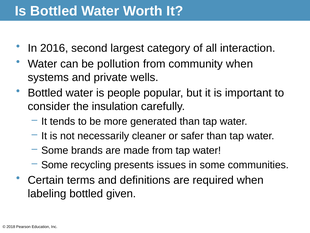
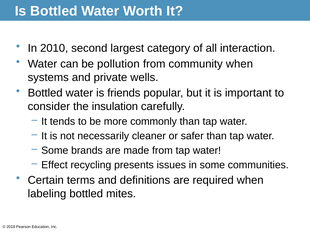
2016: 2016 -> 2010 (54, 48)
people: people -> friends (124, 93)
generated: generated -> commonly (154, 121)
Some: Some -> Effect (54, 165)
given: given -> mites (121, 193)
